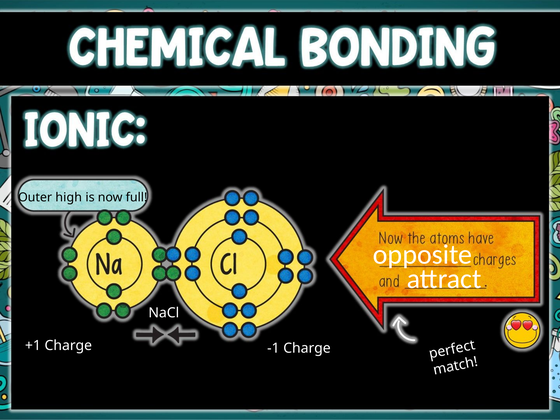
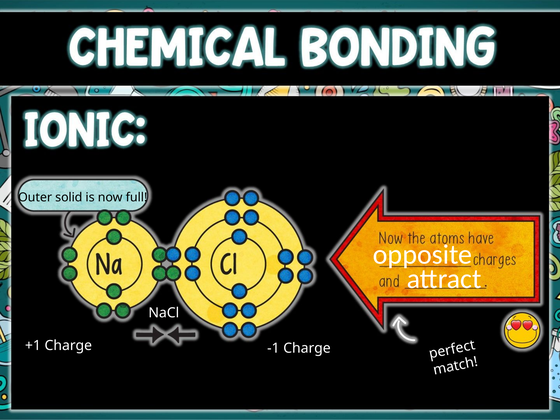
high: high -> solid (69, 198)
